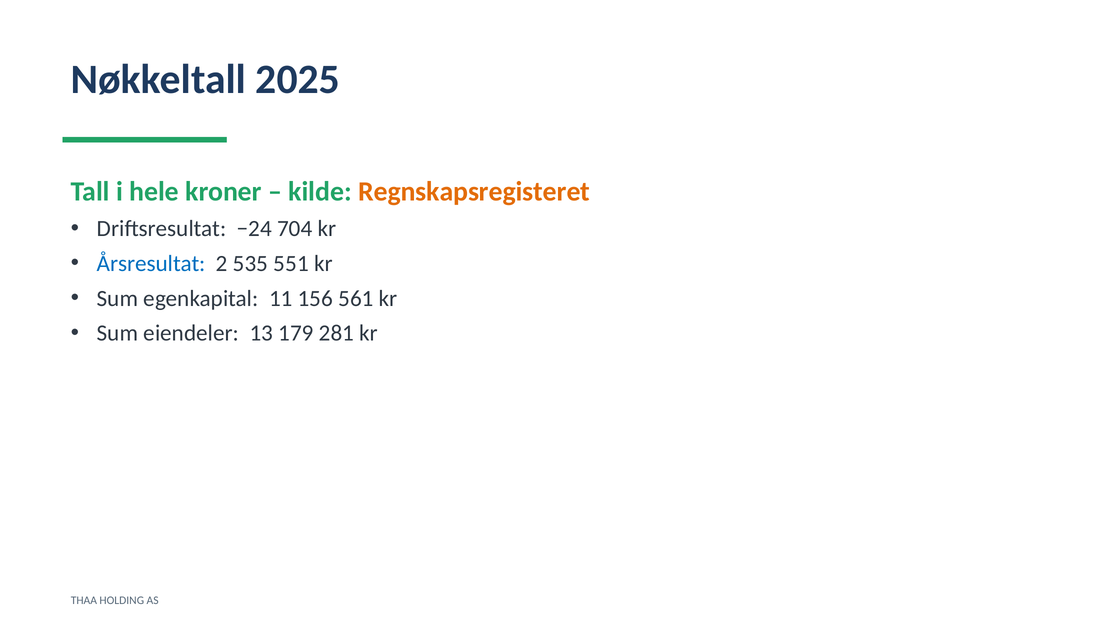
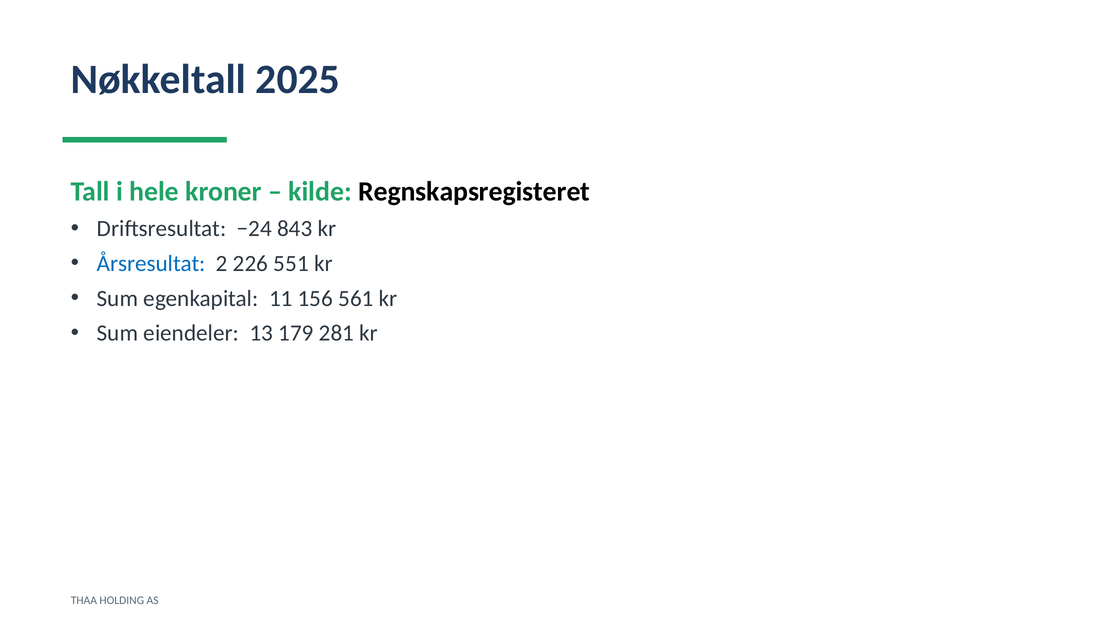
Regnskapsregisteret colour: orange -> black (474, 192)
704: 704 -> 843 (295, 229)
535: 535 -> 226 (251, 264)
